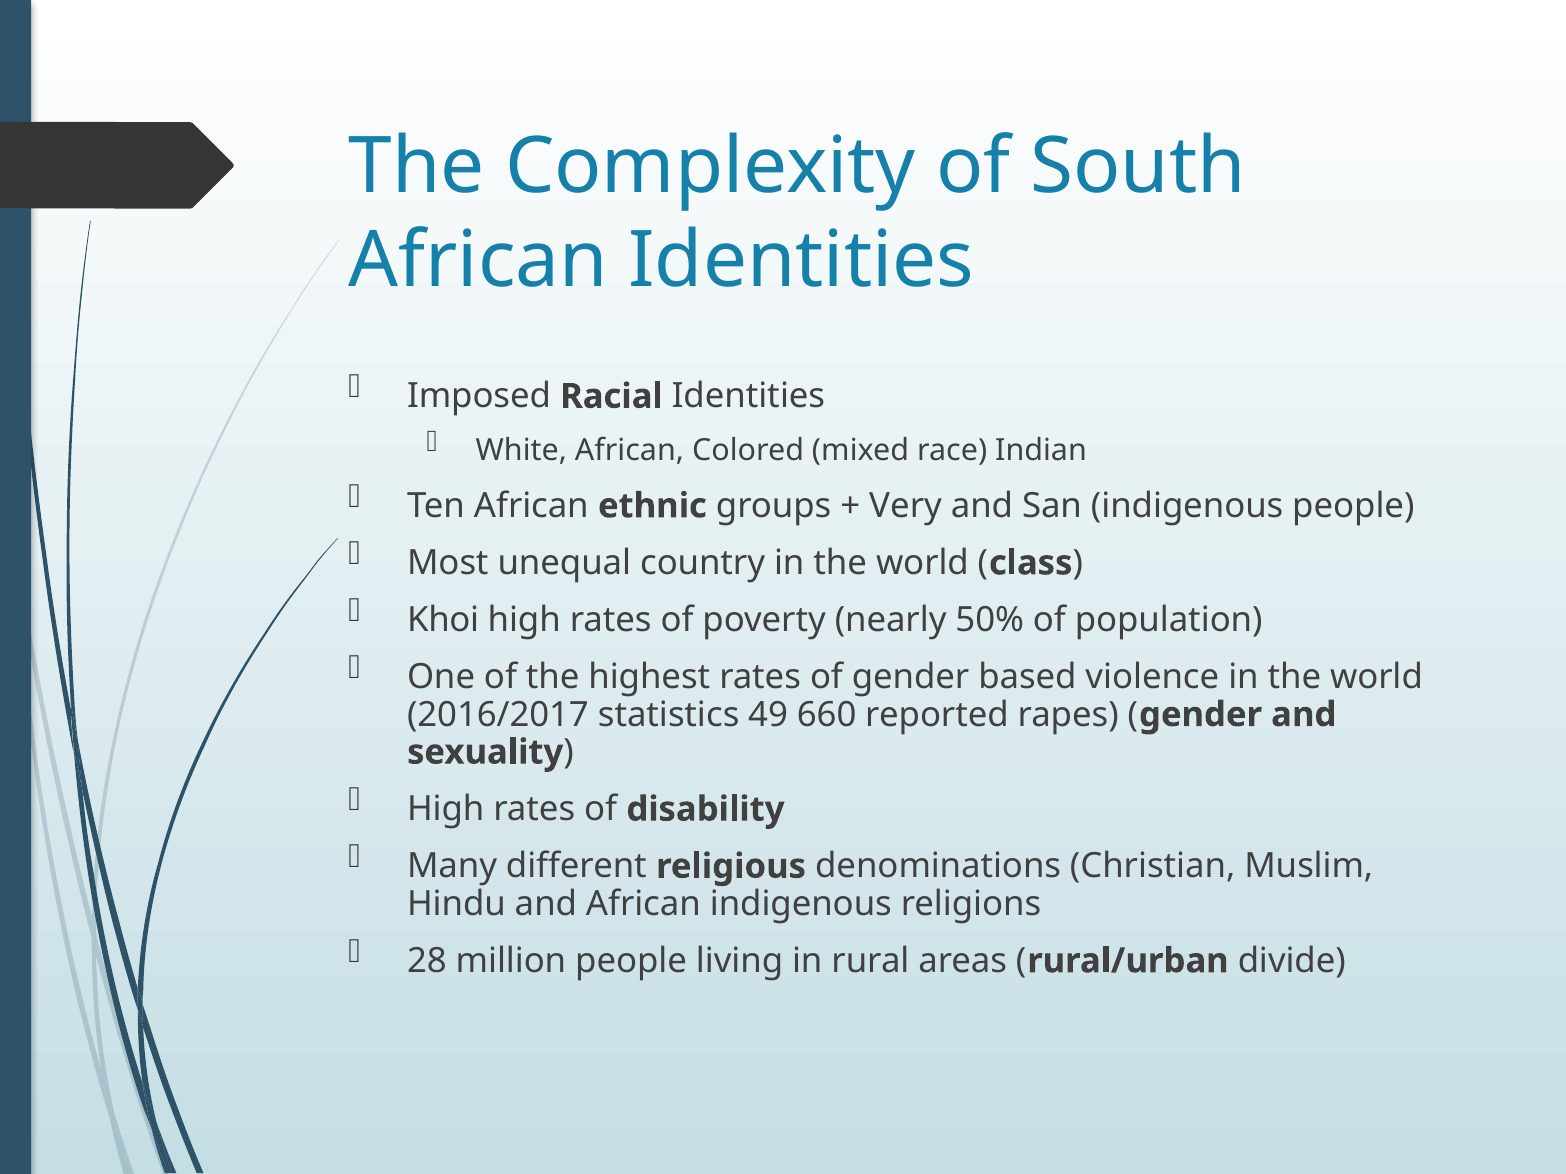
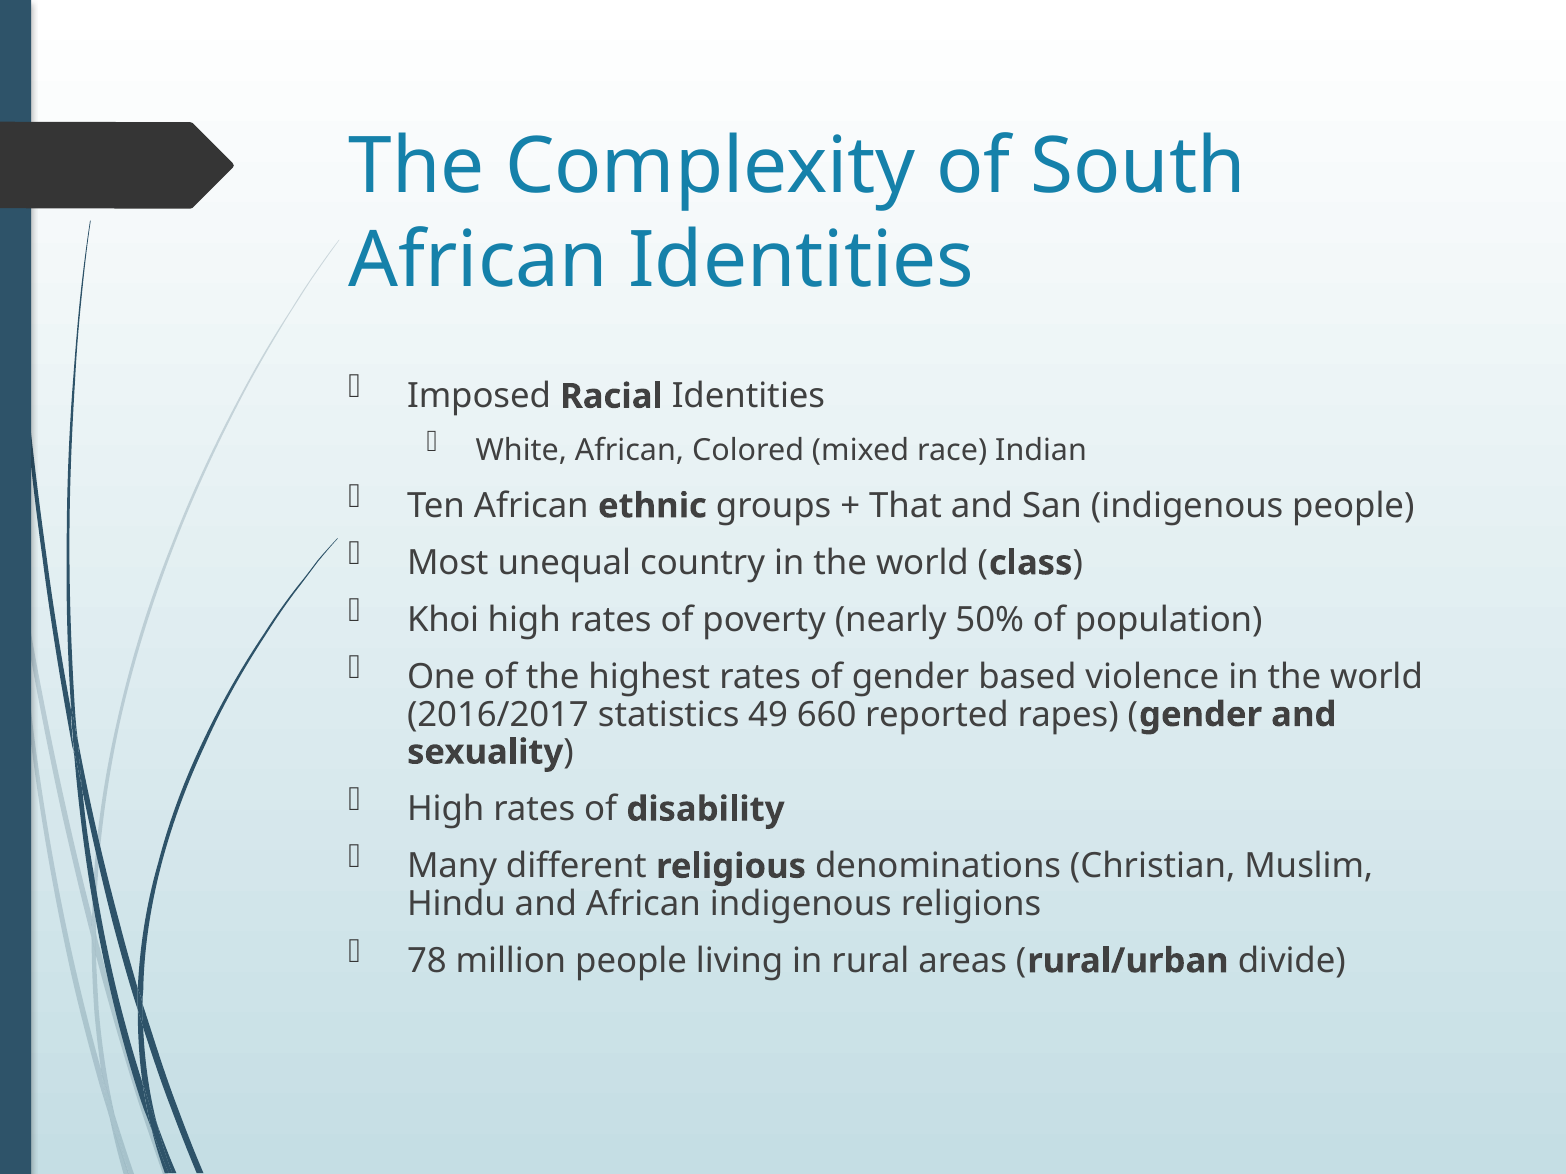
Very: Very -> That (906, 506)
28: 28 -> 78 (427, 961)
